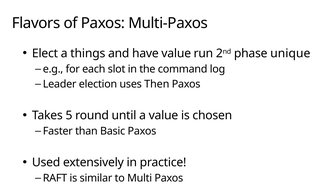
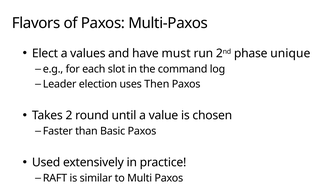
things: things -> values (88, 53)
have value: value -> must (176, 53)
5: 5 -> 2 (69, 115)
